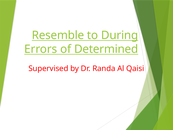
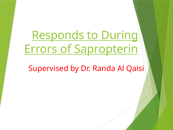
Resemble: Resemble -> Responds (58, 35)
Determined: Determined -> Sapropterin (106, 49)
